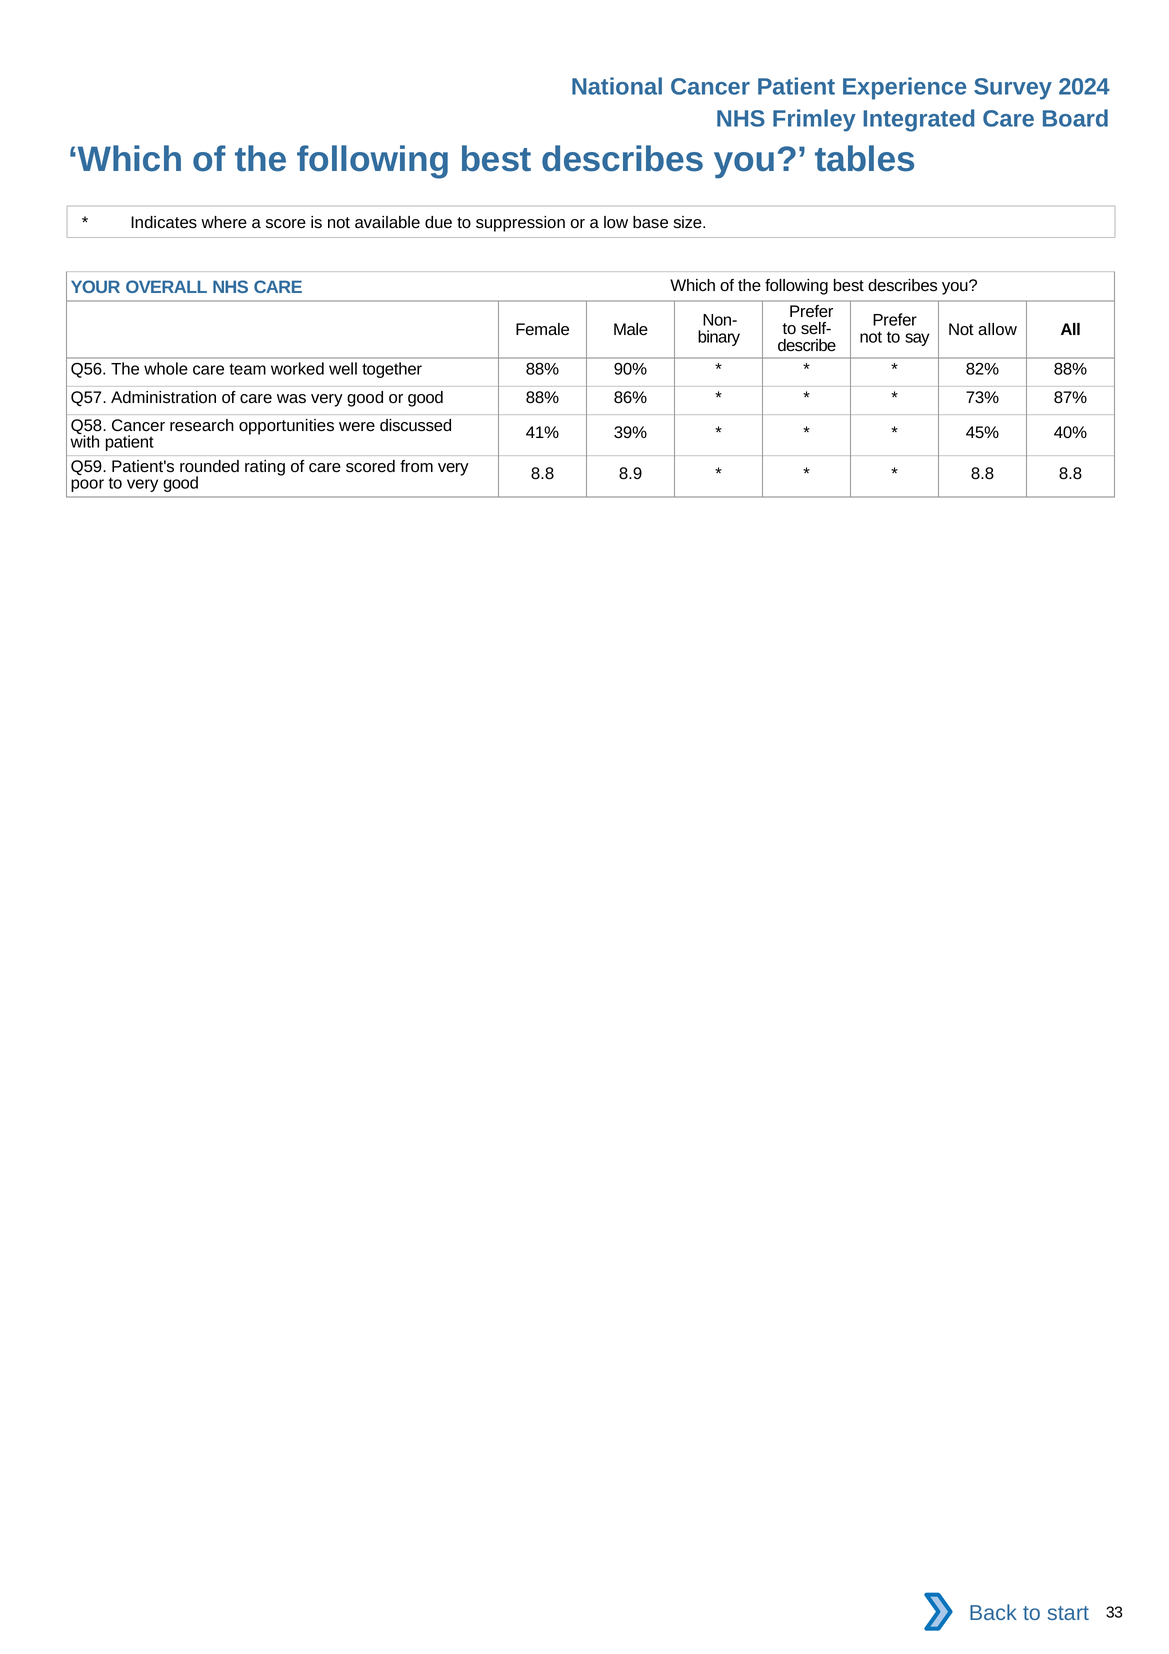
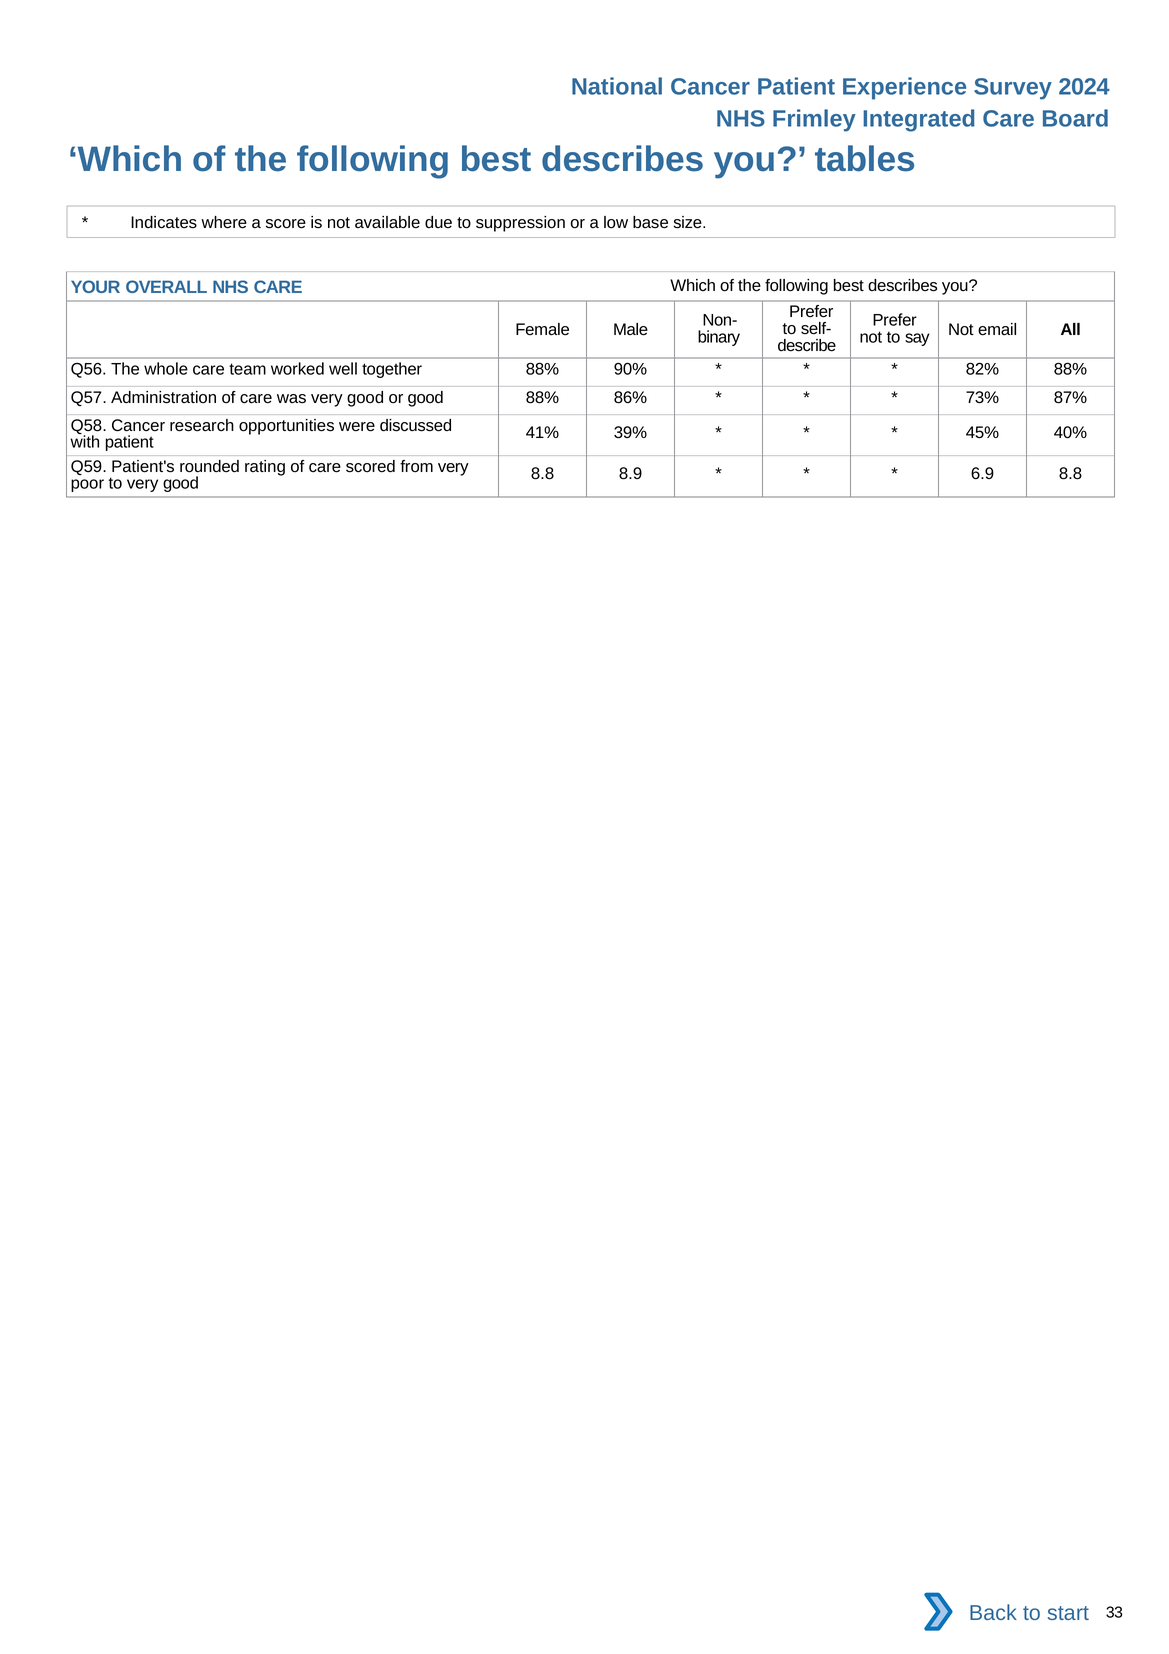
allow: allow -> email (998, 330)
8.8: 8.8 -> 6.9 (983, 474)
